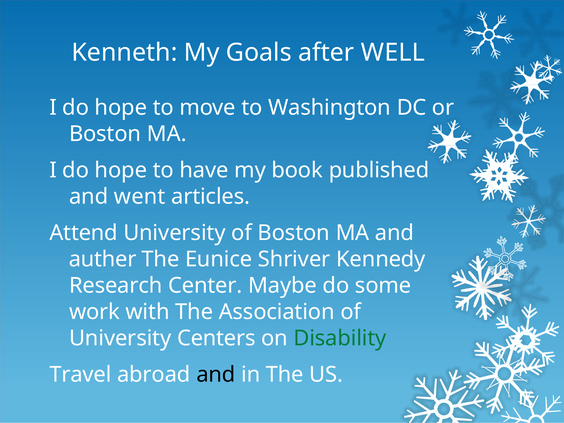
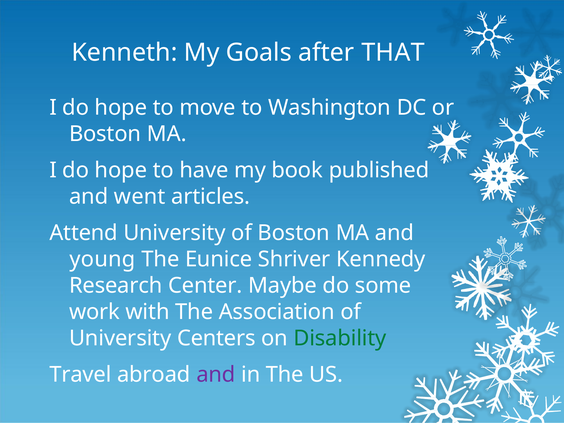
WELL: WELL -> THAT (393, 52)
auther: auther -> young (102, 259)
and colour: black -> purple (216, 374)
